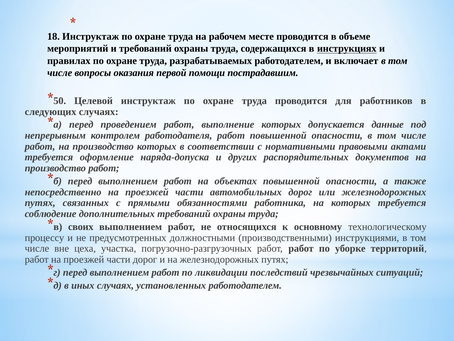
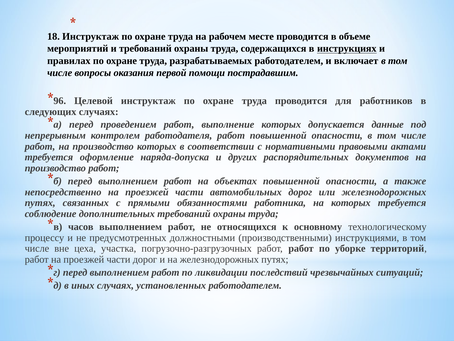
50: 50 -> 96 (60, 101)
своих: своих -> часов (81, 226)
